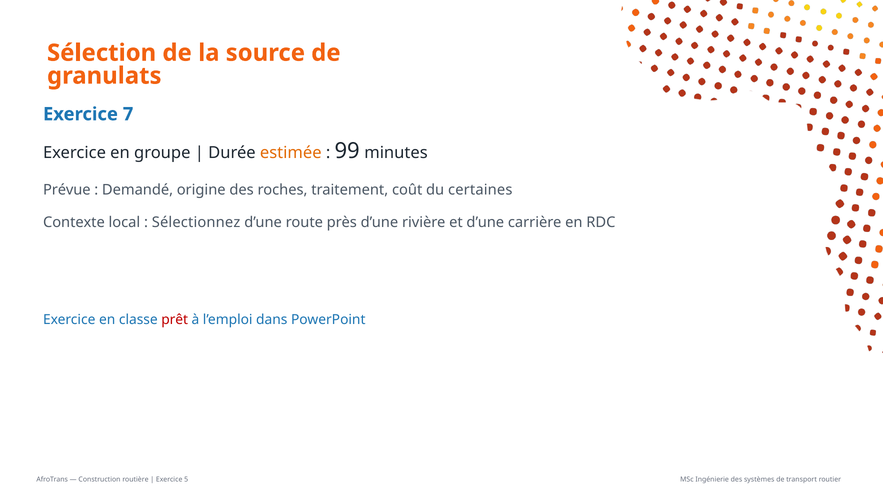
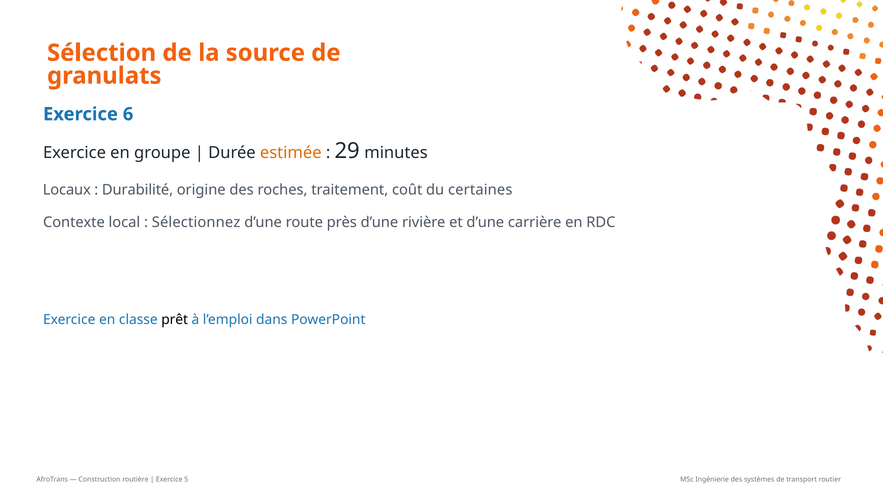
7: 7 -> 6 (128, 114)
99: 99 -> 29 (347, 151)
Prévue: Prévue -> Locaux (67, 190)
Demandé: Demandé -> Durabilité (138, 190)
prêt colour: red -> black (175, 320)
